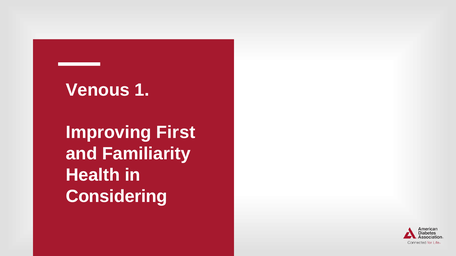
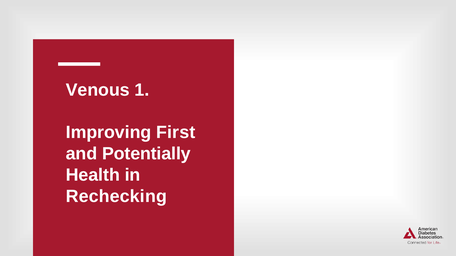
Familiarity: Familiarity -> Potentially (146, 154)
Considering: Considering -> Rechecking (116, 197)
